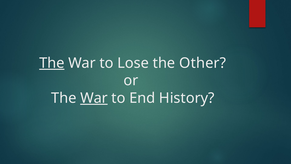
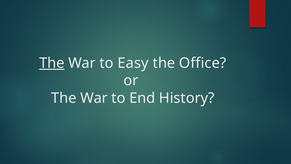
Lose: Lose -> Easy (133, 63)
Other: Other -> Office (203, 63)
War underline: present -> none (94, 98)
